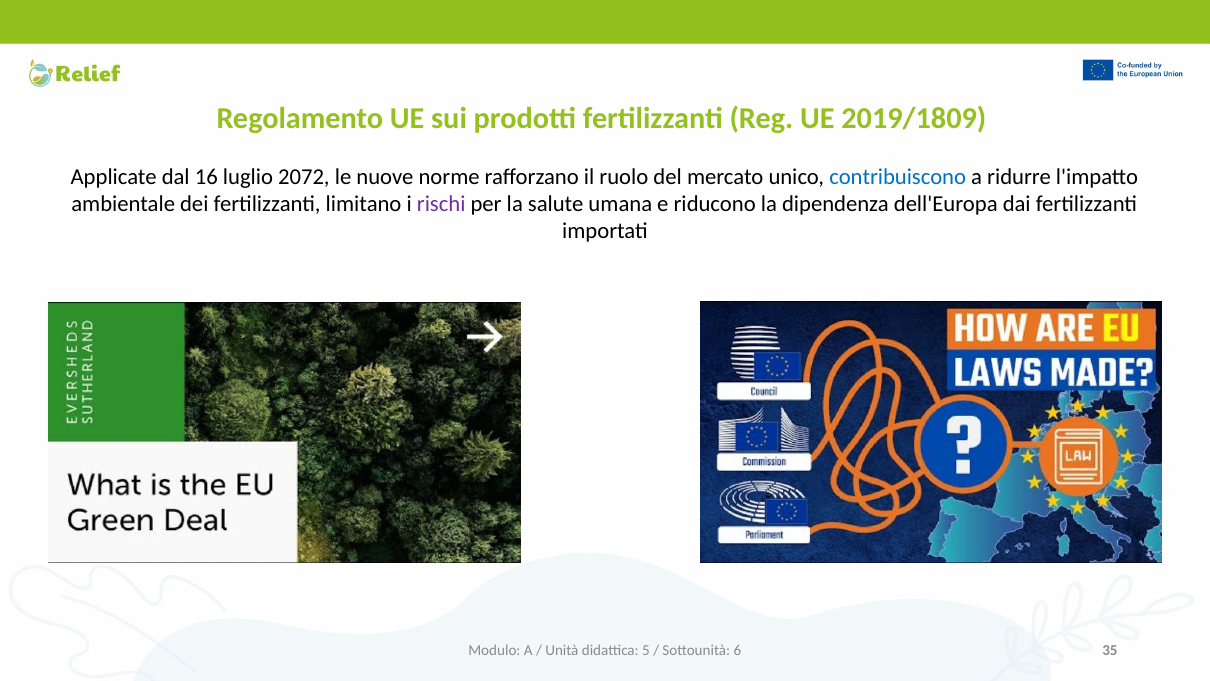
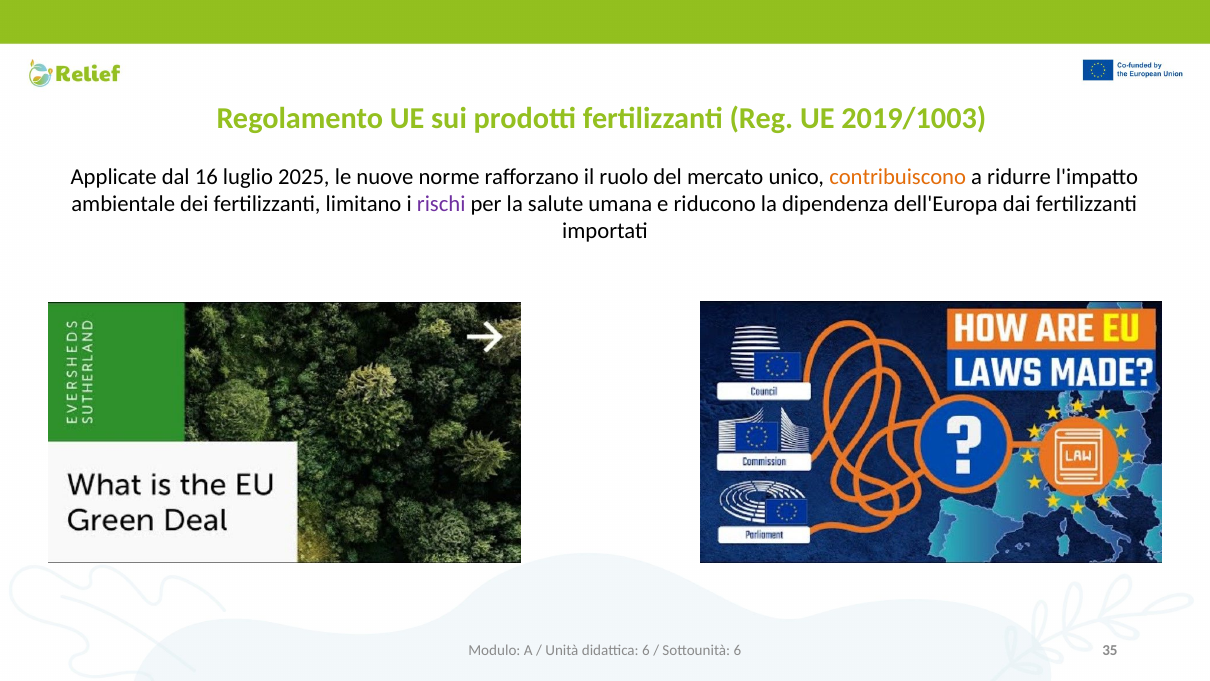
2019/1809: 2019/1809 -> 2019/1003 (914, 118)
2072: 2072 -> 2025 (304, 177)
contribuiscono colour: blue -> orange (898, 177)
didattica 5: 5 -> 6 (646, 650)
